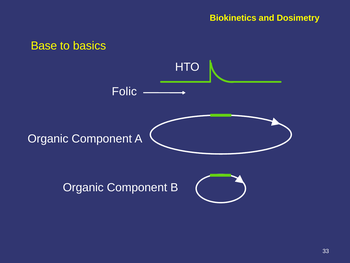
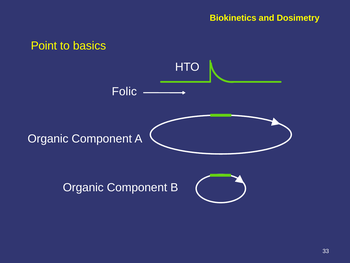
Base: Base -> Point (44, 46)
